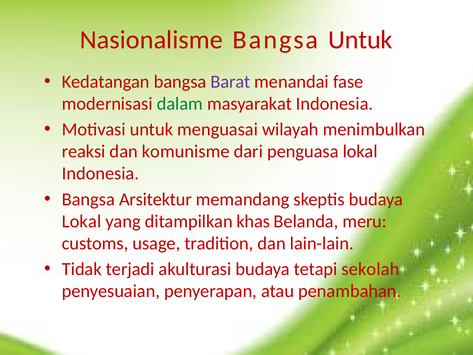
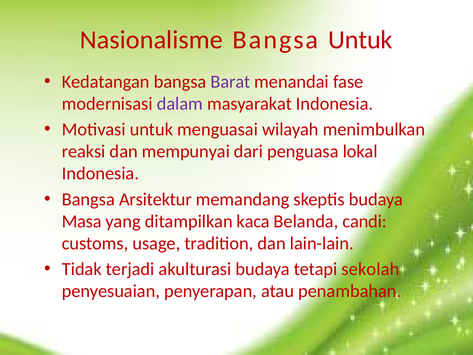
dalam colour: green -> purple (180, 104)
komunisme: komunisme -> mempunyai (186, 151)
Lokal: Lokal -> Masa (82, 221)
khas: khas -> kaca (253, 221)
meru: meru -> candi (365, 221)
